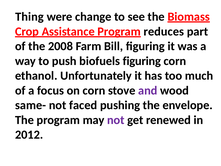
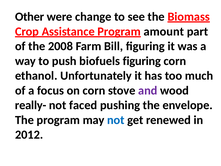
Thing: Thing -> Other (30, 17)
reduces: reduces -> amount (164, 31)
same-: same- -> really- (31, 105)
not colour: purple -> blue (116, 120)
